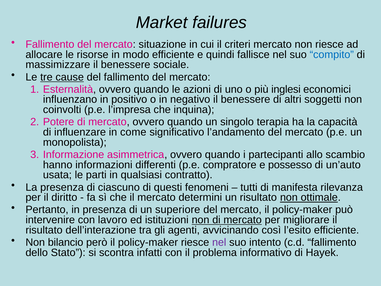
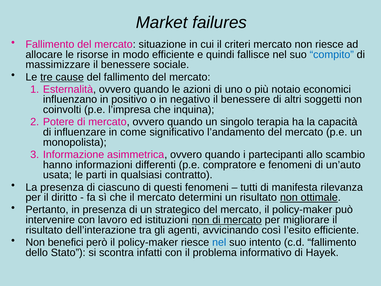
inglesi: inglesi -> notaio (286, 89)
e possesso: possesso -> fenomeni (290, 165)
superiore: superiore -> strategico (178, 210)
bilancio: bilancio -> benefici (66, 242)
nel colour: purple -> blue (219, 242)
